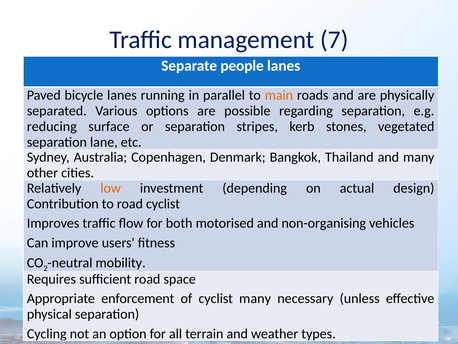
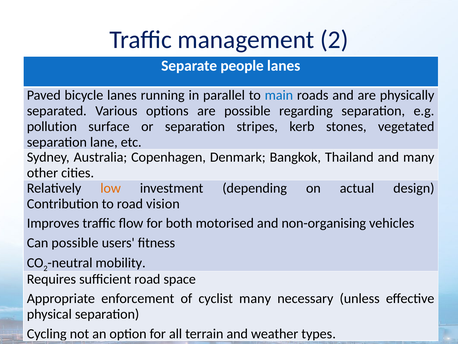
management 7: 7 -> 2 (334, 40)
main colour: orange -> blue (279, 95)
reducing: reducing -> pollution (52, 126)
road cyclist: cyclist -> vision (163, 203)
Can improve: improve -> possible (75, 242)
